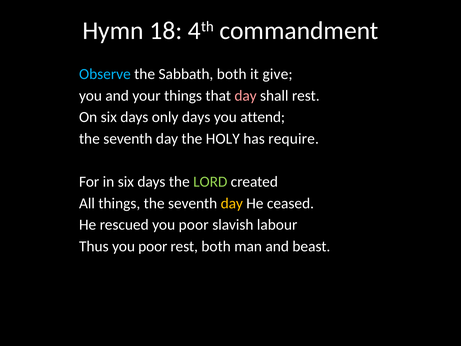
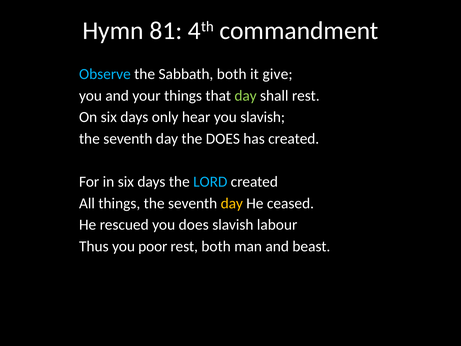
18: 18 -> 81 (166, 31)
day colour: pink -> light green (246, 96)
only days: days -> hear (196, 117)
you attend: attend -> slavish (263, 117)
the HOLY: HOLY -> DOES (223, 139)
has require: require -> created (294, 139)
LORD colour: light green -> light blue (210, 182)
rescued you poor: poor -> does (194, 225)
